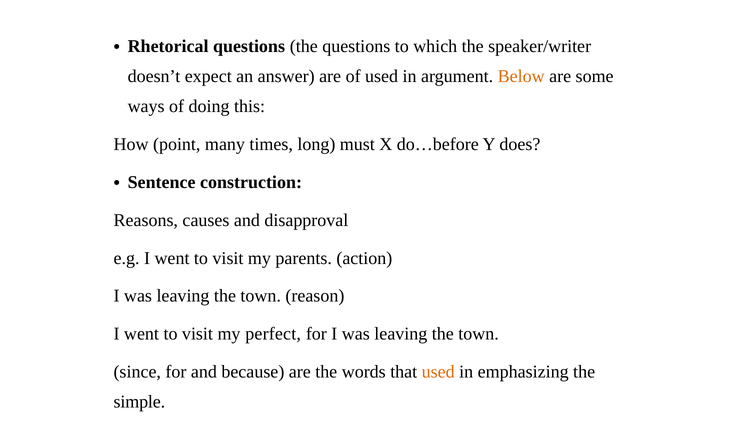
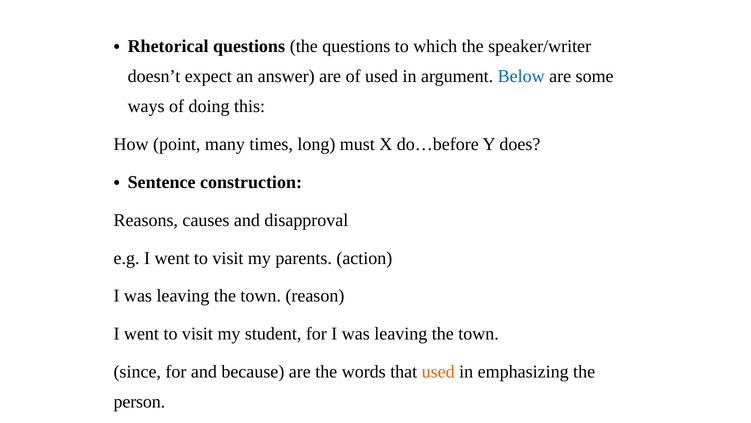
Below colour: orange -> blue (521, 76)
perfect: perfect -> student (273, 333)
simple: simple -> person (139, 401)
